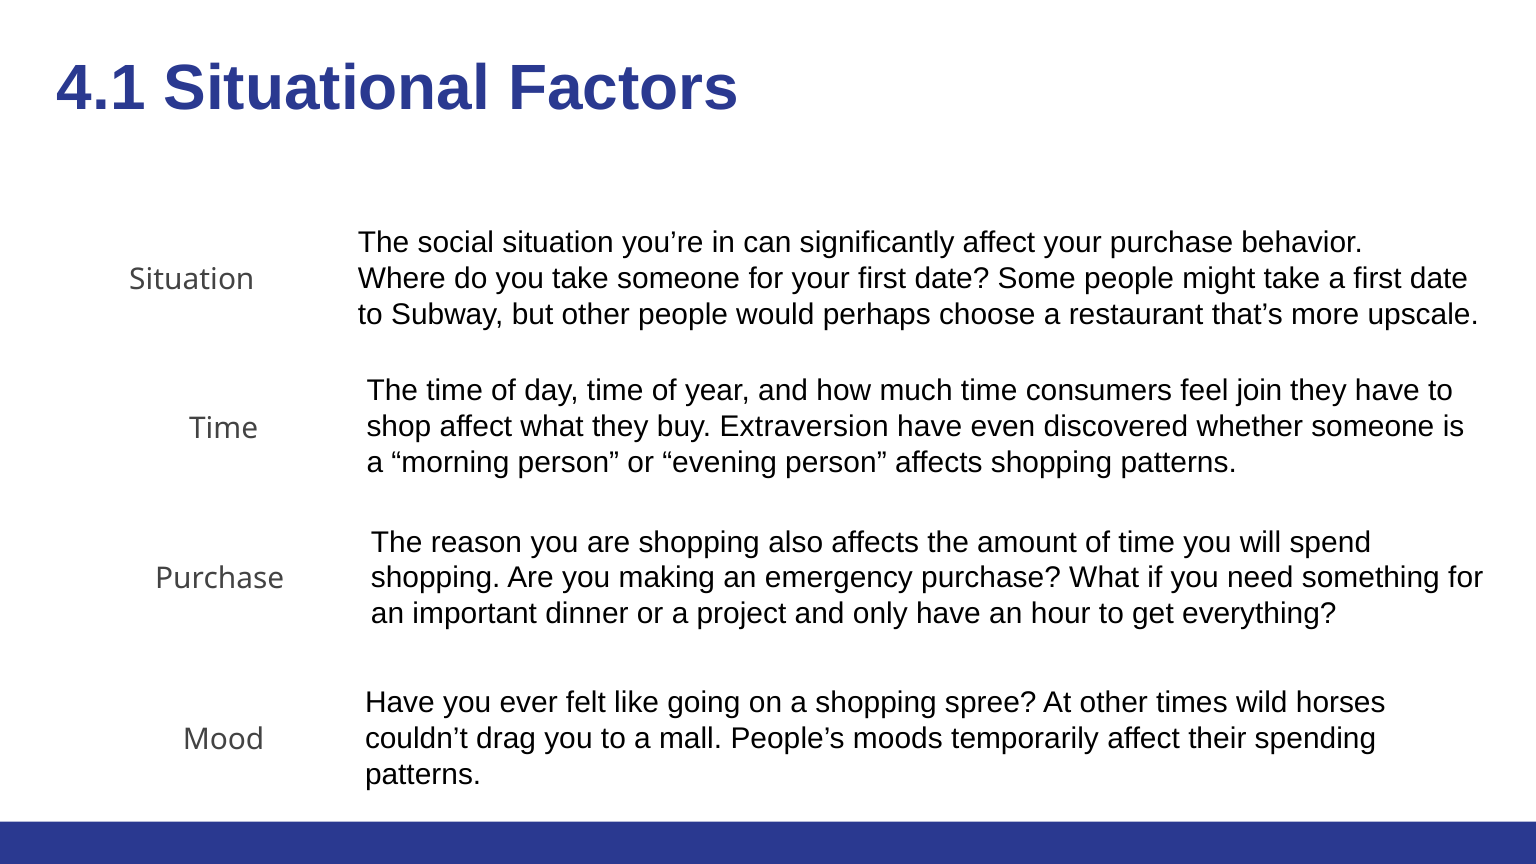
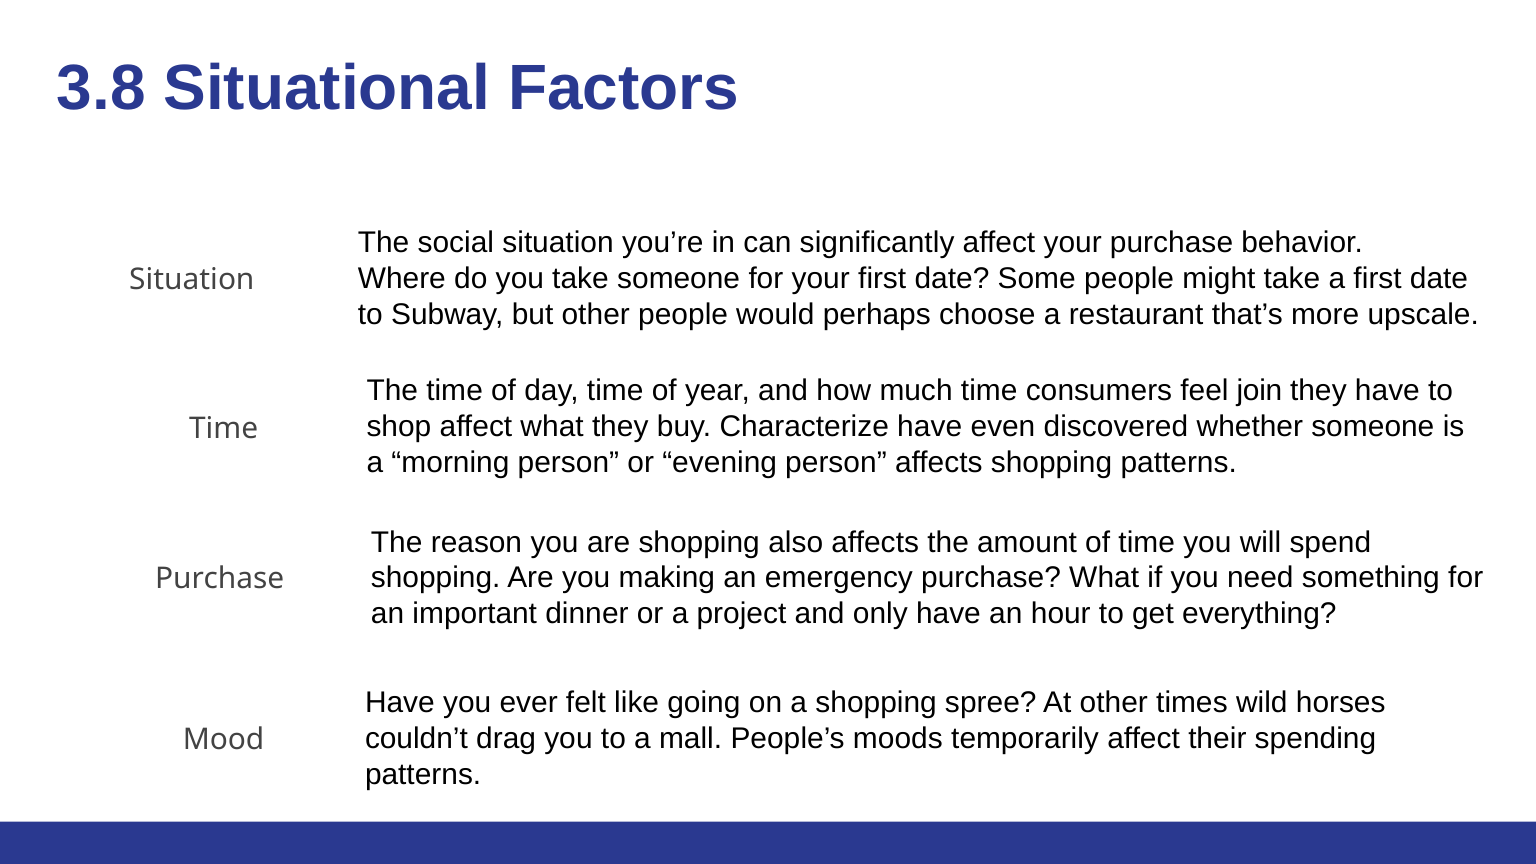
4.1: 4.1 -> 3.8 (101, 89)
Extraversion: Extraversion -> Characterize (804, 427)
